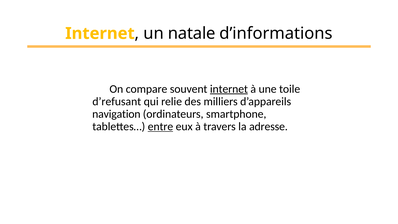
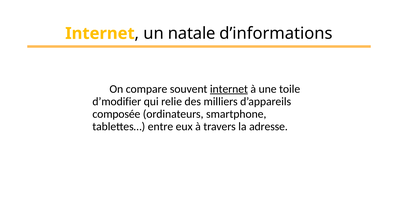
d’refusant: d’refusant -> d’modifier (117, 101)
navigation: navigation -> composée (116, 114)
entre underline: present -> none (160, 126)
